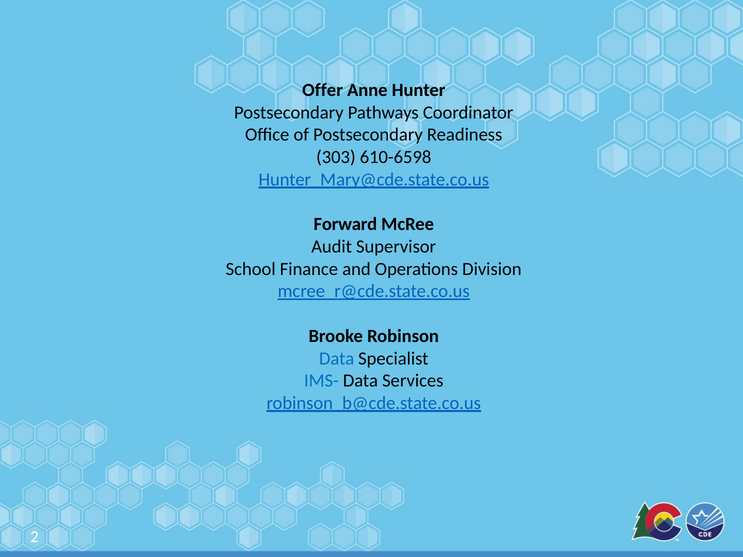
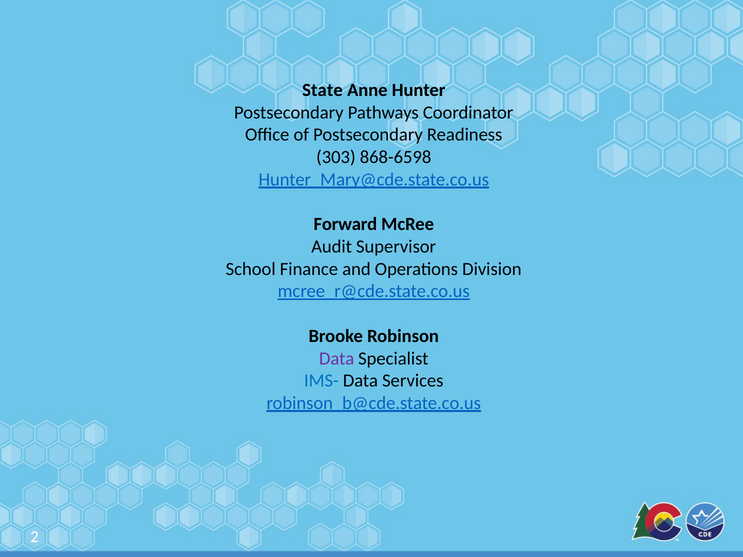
Offer: Offer -> State (322, 90)
610-6598: 610-6598 -> 868-6598 (396, 157)
Data colour: blue -> purple (337, 359)
